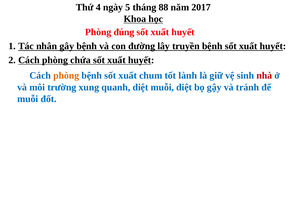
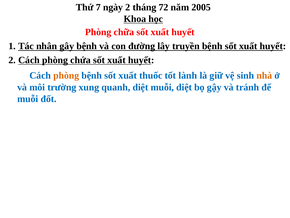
4: 4 -> 7 (98, 7)
ngày 5: 5 -> 2 (128, 7)
88: 88 -> 72 (164, 7)
2017: 2017 -> 2005 (201, 7)
đúng: đúng -> chữa (124, 32)
chum: chum -> thuốc (151, 75)
nhà colour: red -> orange (264, 75)
